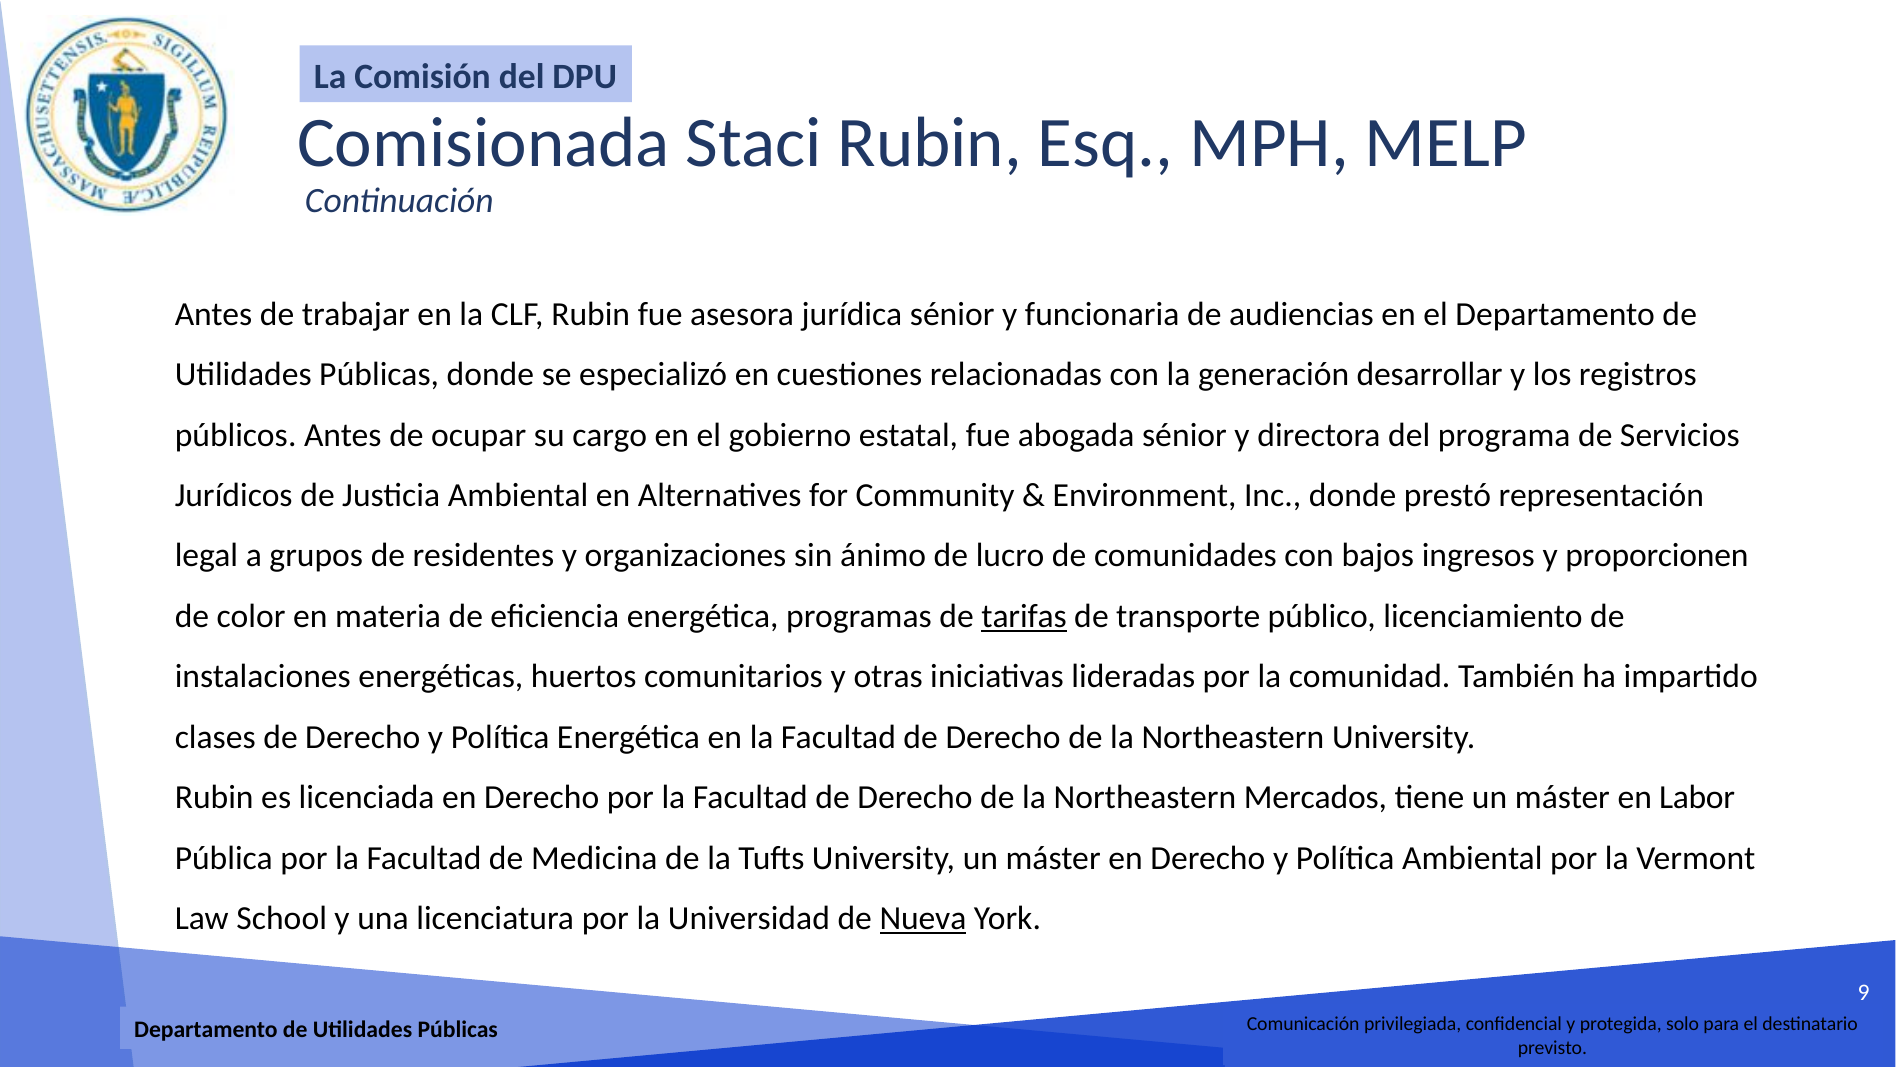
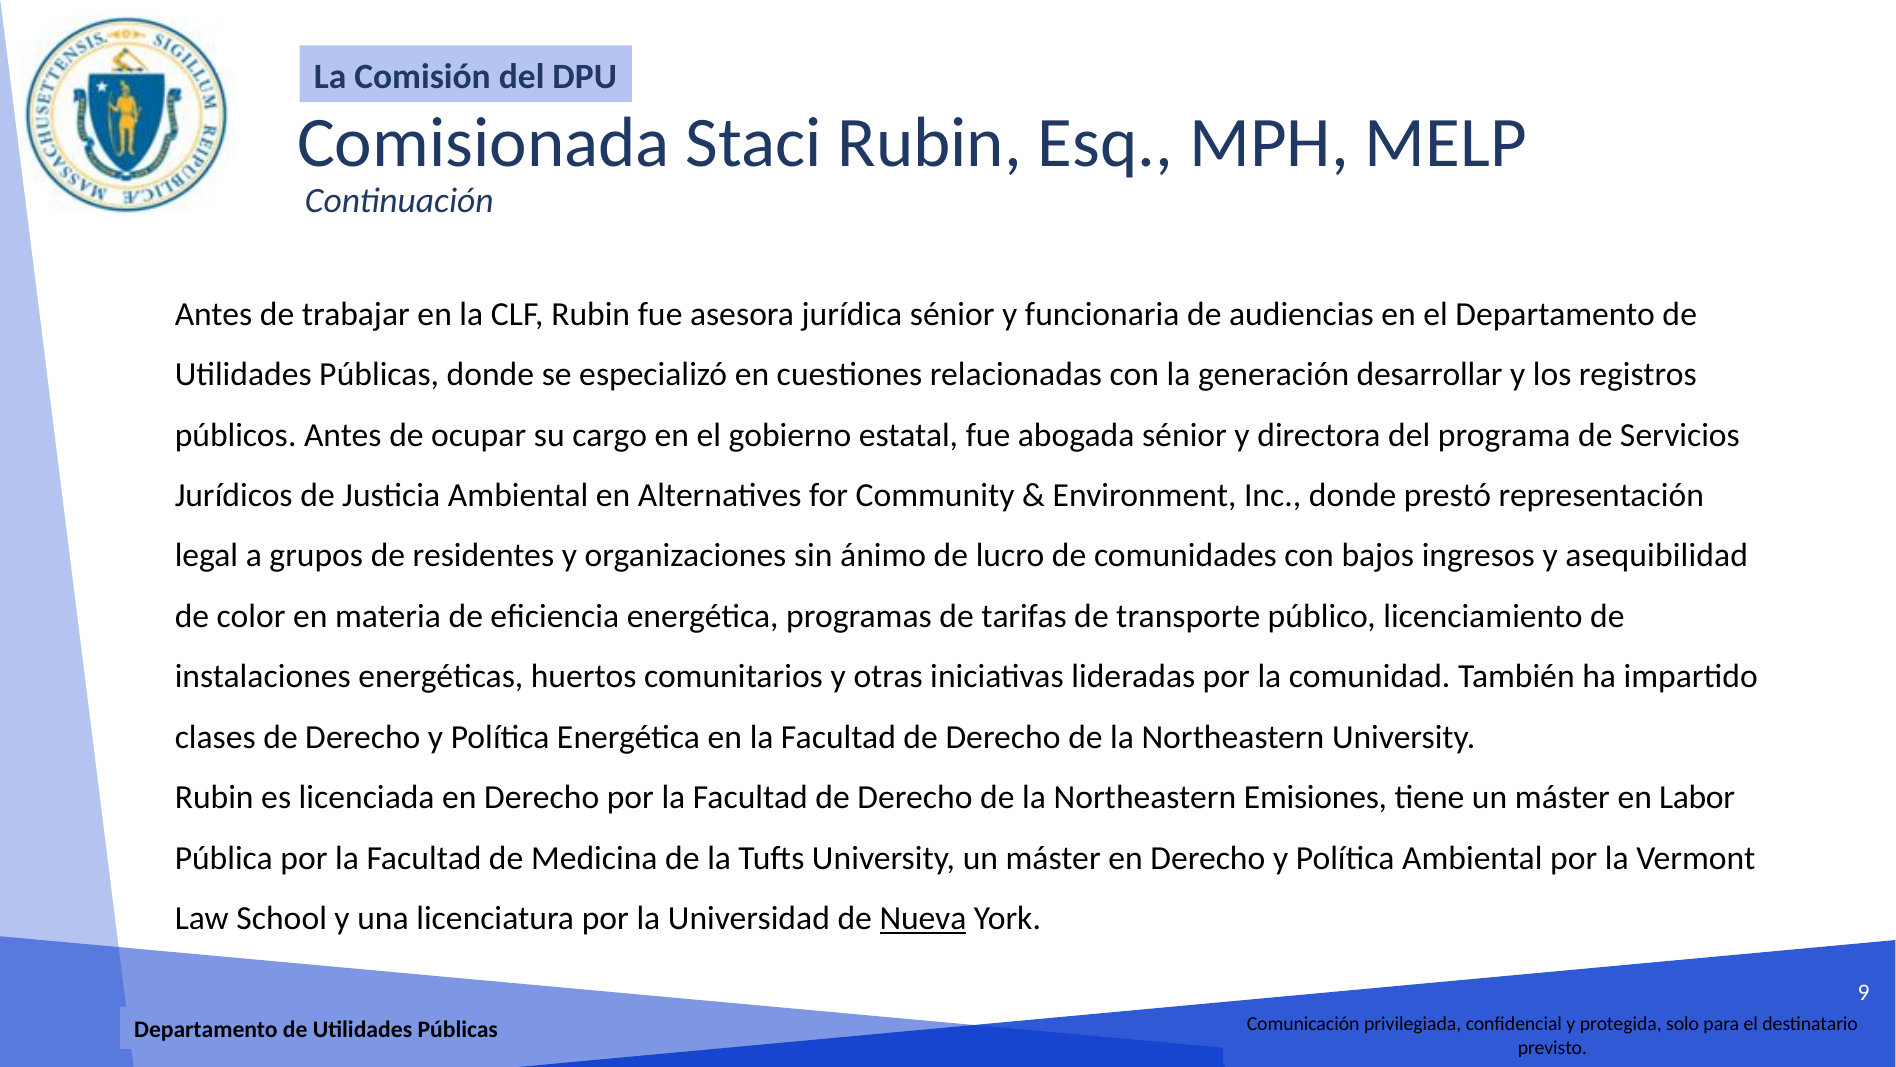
proporcionen: proporcionen -> asequibilidad (1657, 556)
tarifas underline: present -> none (1024, 616)
Mercados: Mercados -> Emisiones (1315, 797)
